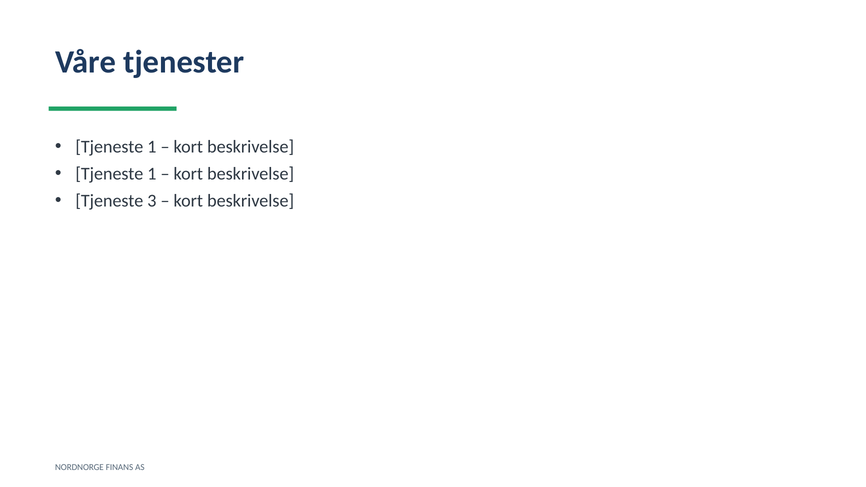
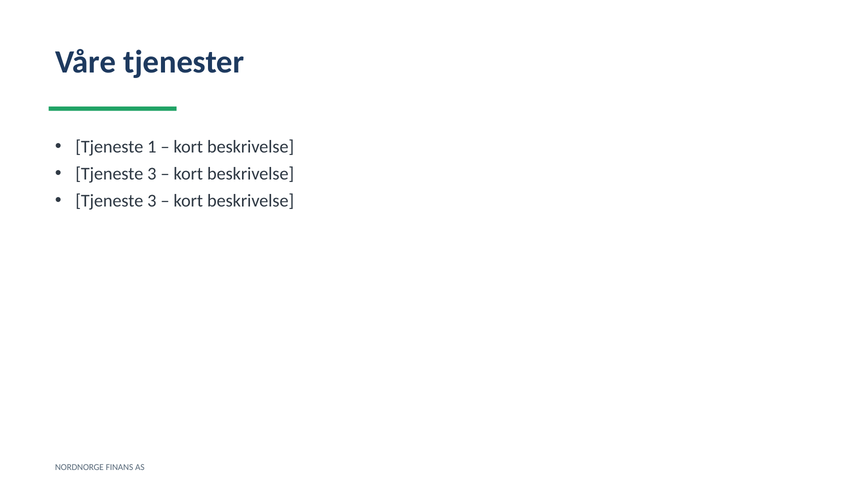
1: 1 -> 3 (152, 174)
